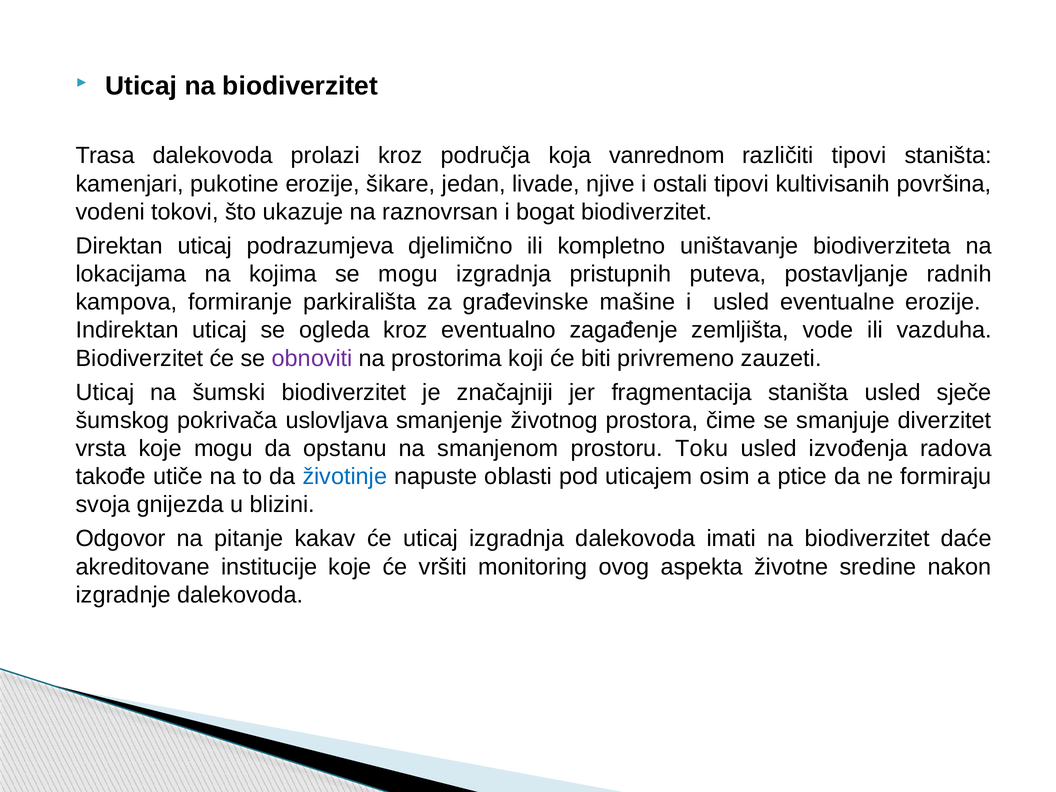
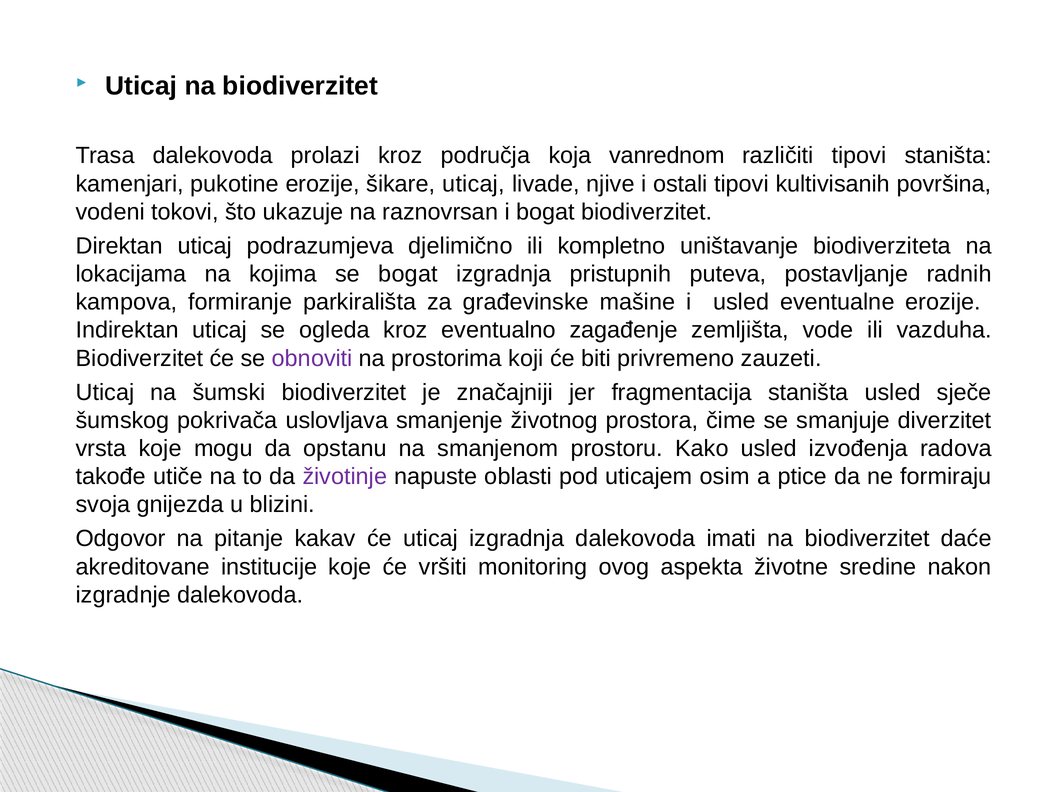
šikare jedan: jedan -> uticaj (474, 184)
se mogu: mogu -> bogat (408, 274)
Toku: Toku -> Kako (702, 449)
životinje colour: blue -> purple (345, 477)
